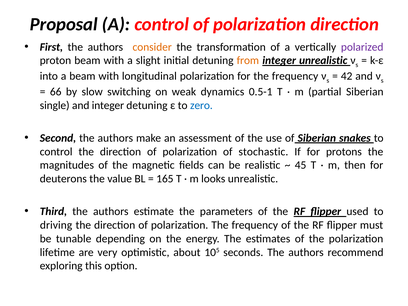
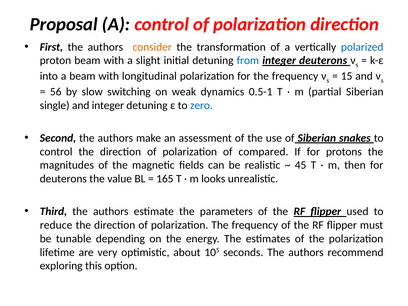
polarized colour: purple -> blue (362, 47)
from colour: orange -> blue (248, 61)
integer unrealistic: unrealistic -> deuterons (323, 61)
42: 42 -> 15 (347, 76)
66: 66 -> 56 (56, 92)
stochastic: stochastic -> compared (263, 152)
driving: driving -> reduce (56, 225)
